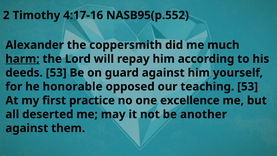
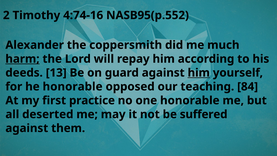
4:17-16: 4:17-16 -> 4:74-16 (83, 15)
deeds 53: 53 -> 13 (56, 73)
him underline: none -> present (199, 73)
teaching 53: 53 -> 84 (248, 87)
one excellence: excellence -> honorable (190, 100)
another: another -> suffered (204, 114)
